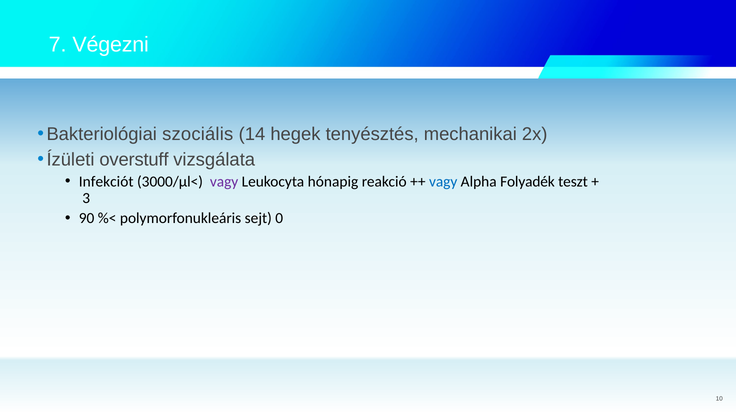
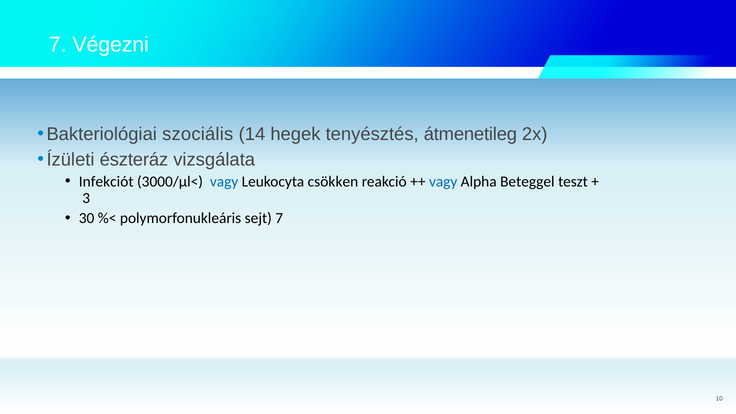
mechanikai: mechanikai -> átmenetileg (470, 134)
overstuff: overstuff -> észteráz (134, 160)
vagy colour: purple -> blue (224, 181)
hónapig: hónapig -> csökken (333, 181)
Folyadék: Folyadék -> Beteggel (527, 181)
90: 90 -> 30 (87, 218)
sejt 0: 0 -> 7 (279, 218)
